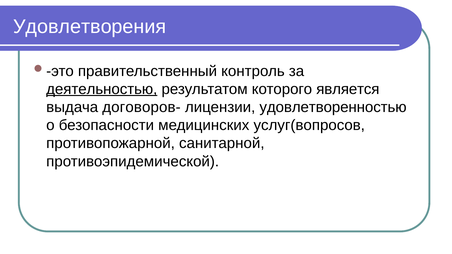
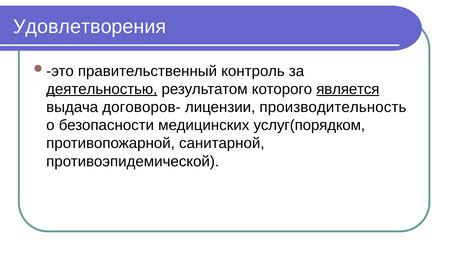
является underline: none -> present (348, 89)
удовлетворенностью: удовлетворенностью -> производительность (333, 107)
услуг(вопросов: услуг(вопросов -> услуг(порядком (309, 125)
